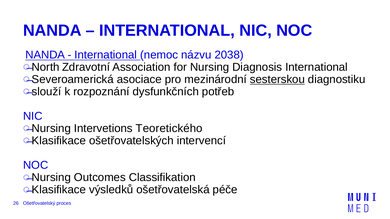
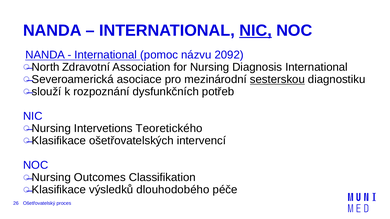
NIC underline: none -> present (256, 31)
nemoc: nemoc -> pomoc (159, 55)
2038: 2038 -> 2092 (229, 55)
ošetřovatelská: ošetřovatelská -> dlouhodobého (173, 190)
